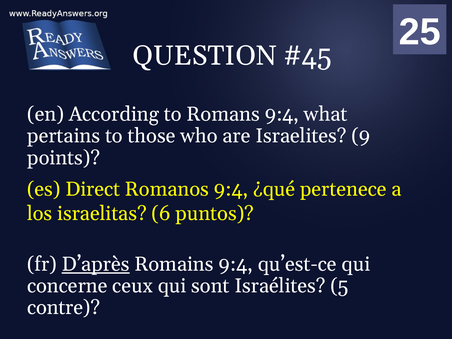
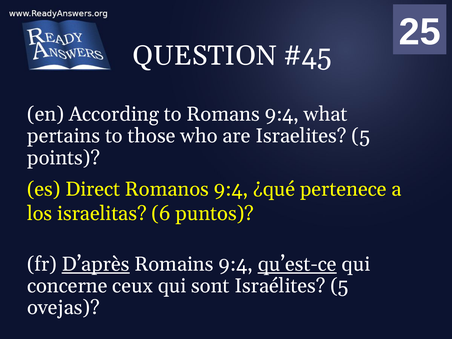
Israelites 9: 9 -> 5 (361, 136)
qu’est-ce underline: none -> present (297, 264)
contre: contre -> ovejas (63, 308)
